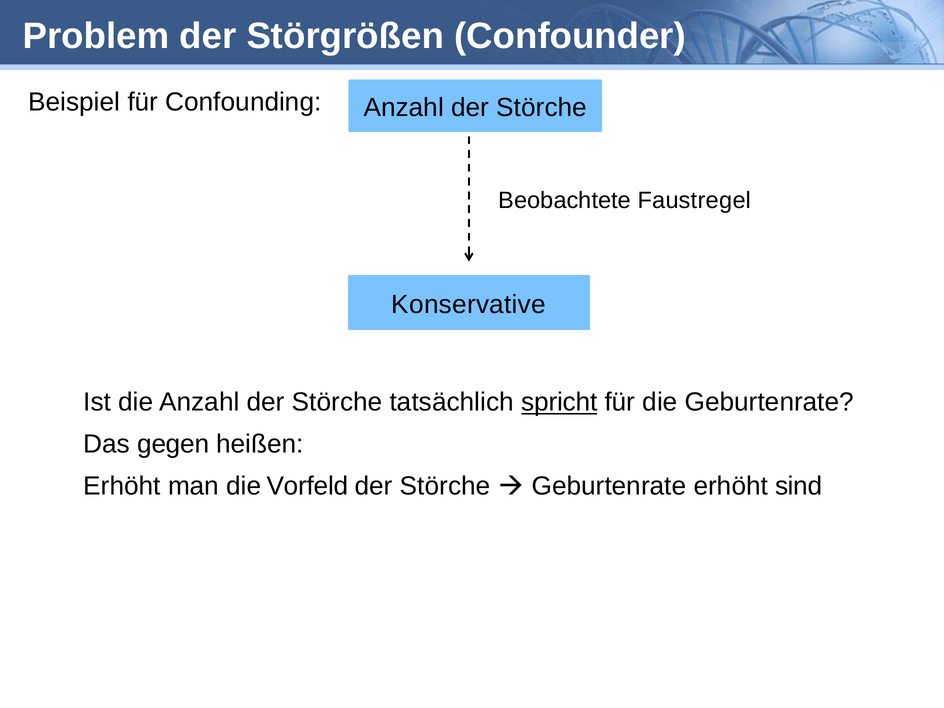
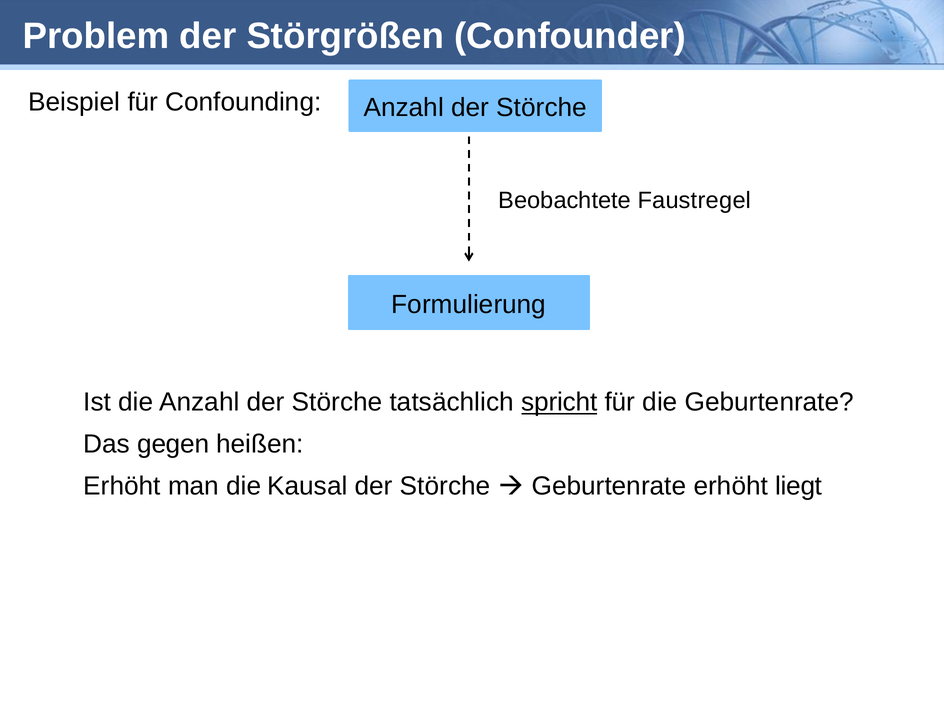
Konservative: Konservative -> Formulierung (469, 304)
Vorfeld: Vorfeld -> Kausal (307, 486)
sind: sind -> liegt (799, 486)
